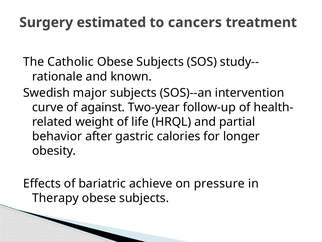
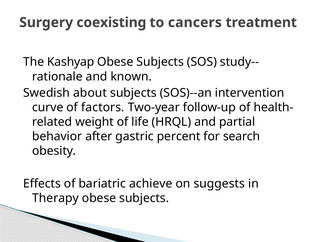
estimated: estimated -> coexisting (111, 22)
Catholic: Catholic -> Kashyap (71, 62)
major: major -> about (90, 93)
against: against -> factors (103, 107)
calories: calories -> percent (179, 136)
longer: longer -> search (242, 136)
pressure: pressure -> suggests (219, 183)
